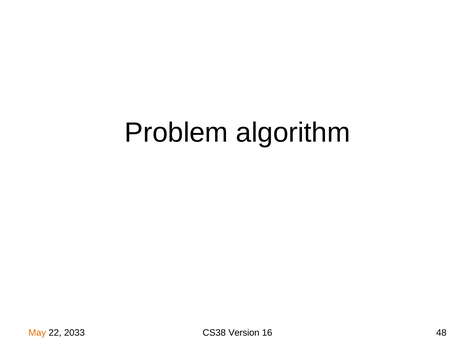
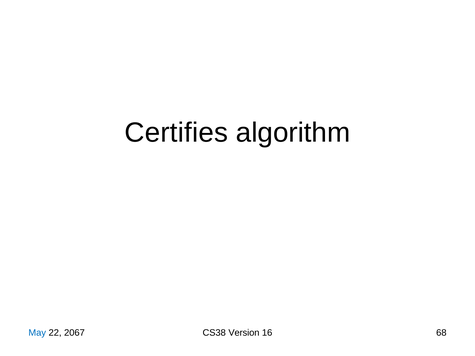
Problem: Problem -> Certifies (176, 133)
May colour: orange -> blue (37, 333)
2033: 2033 -> 2067 (74, 333)
48: 48 -> 68 (441, 333)
